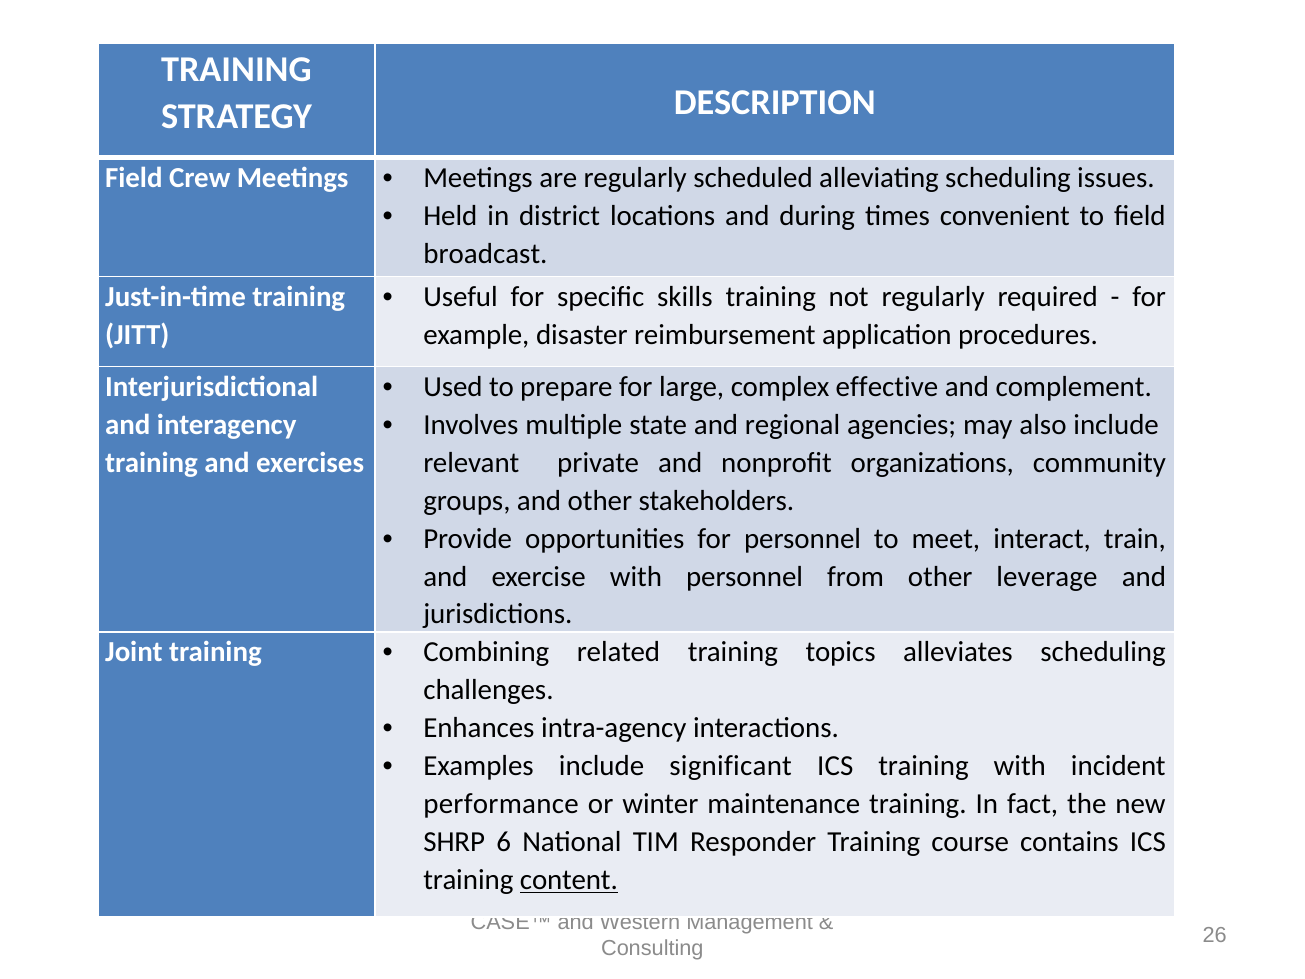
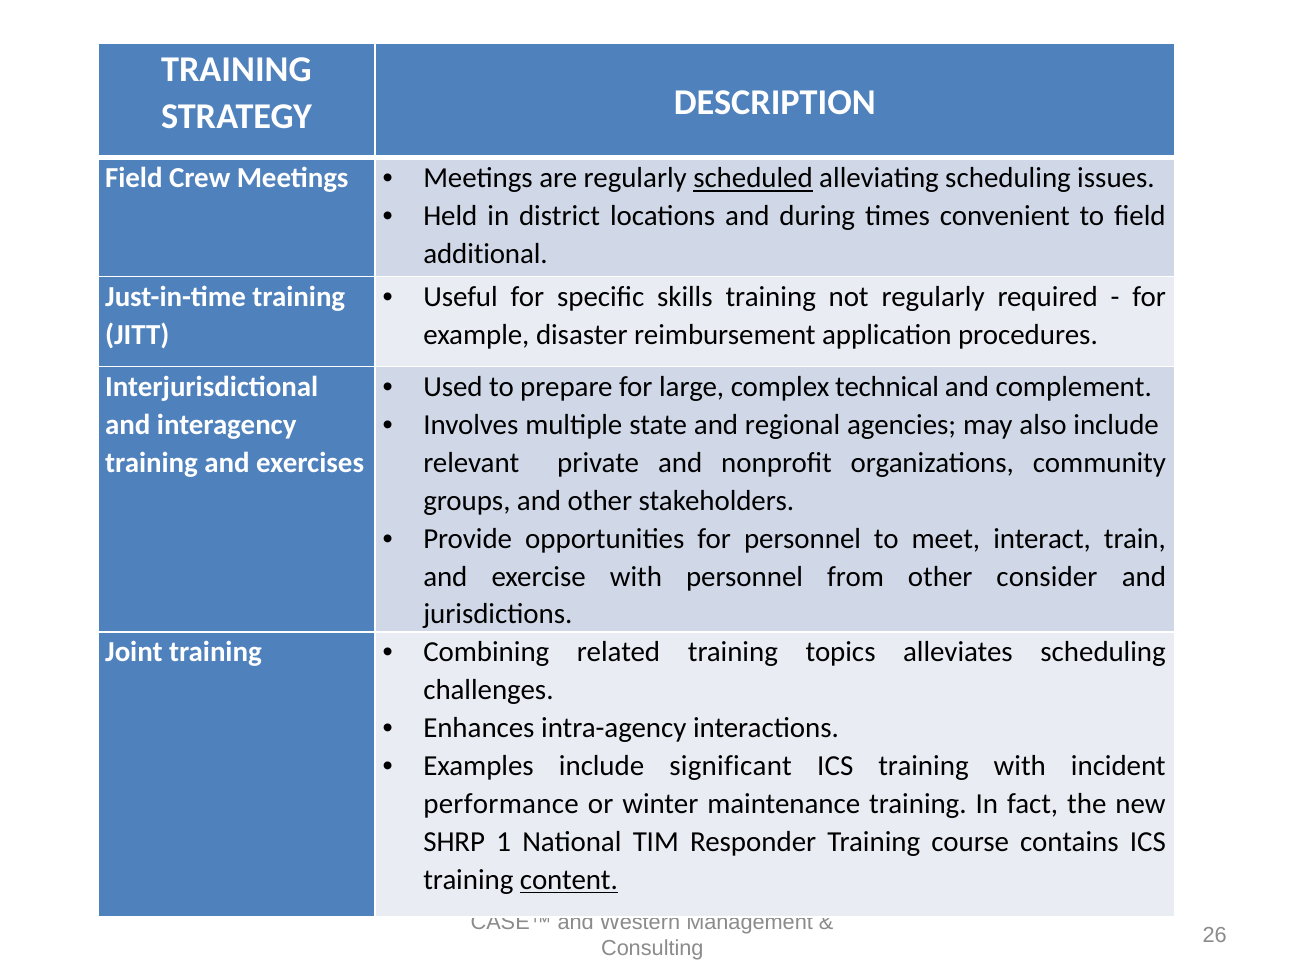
scheduled underline: none -> present (753, 178)
broadcast: broadcast -> additional (485, 254)
effective: effective -> technical (887, 387)
leverage: leverage -> consider (1047, 576)
6: 6 -> 1 (504, 842)
